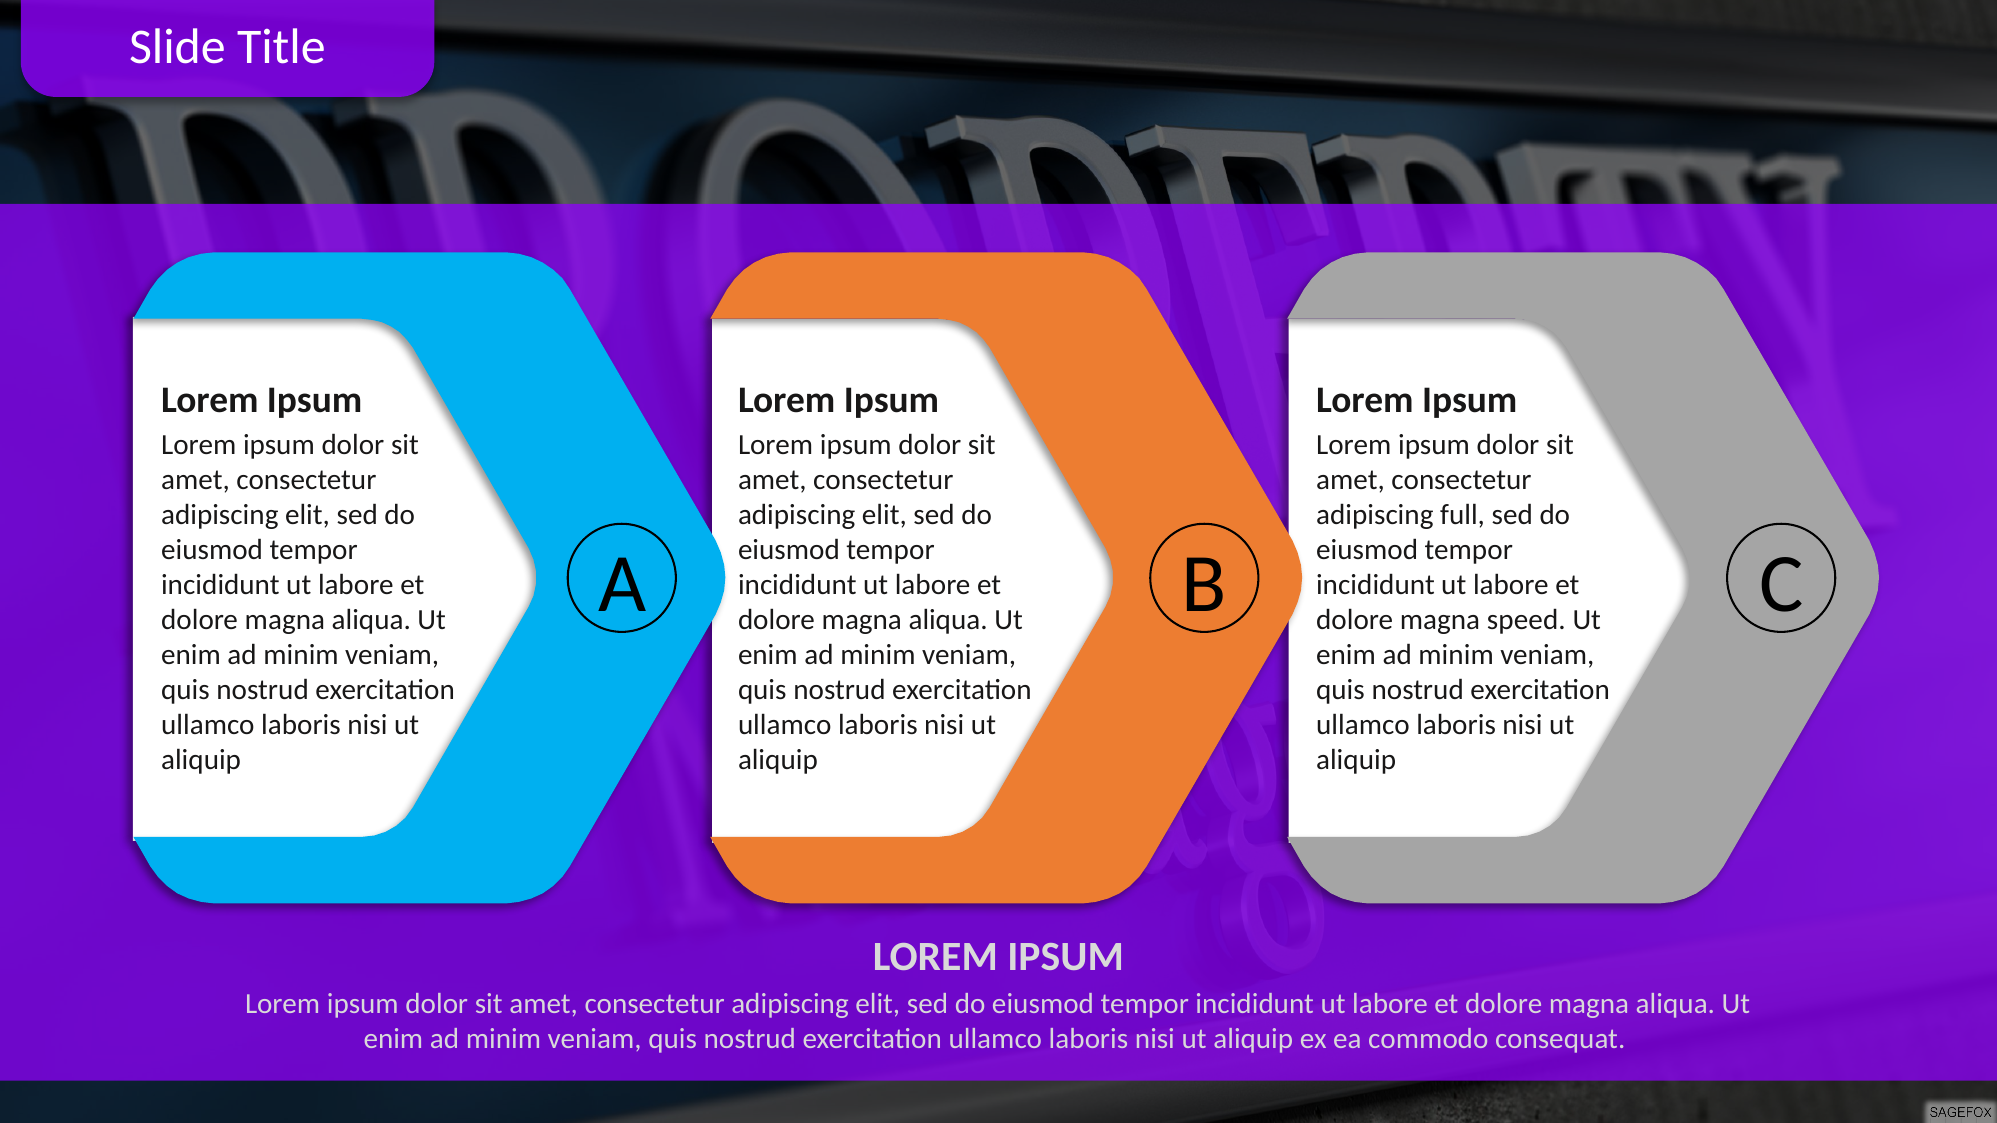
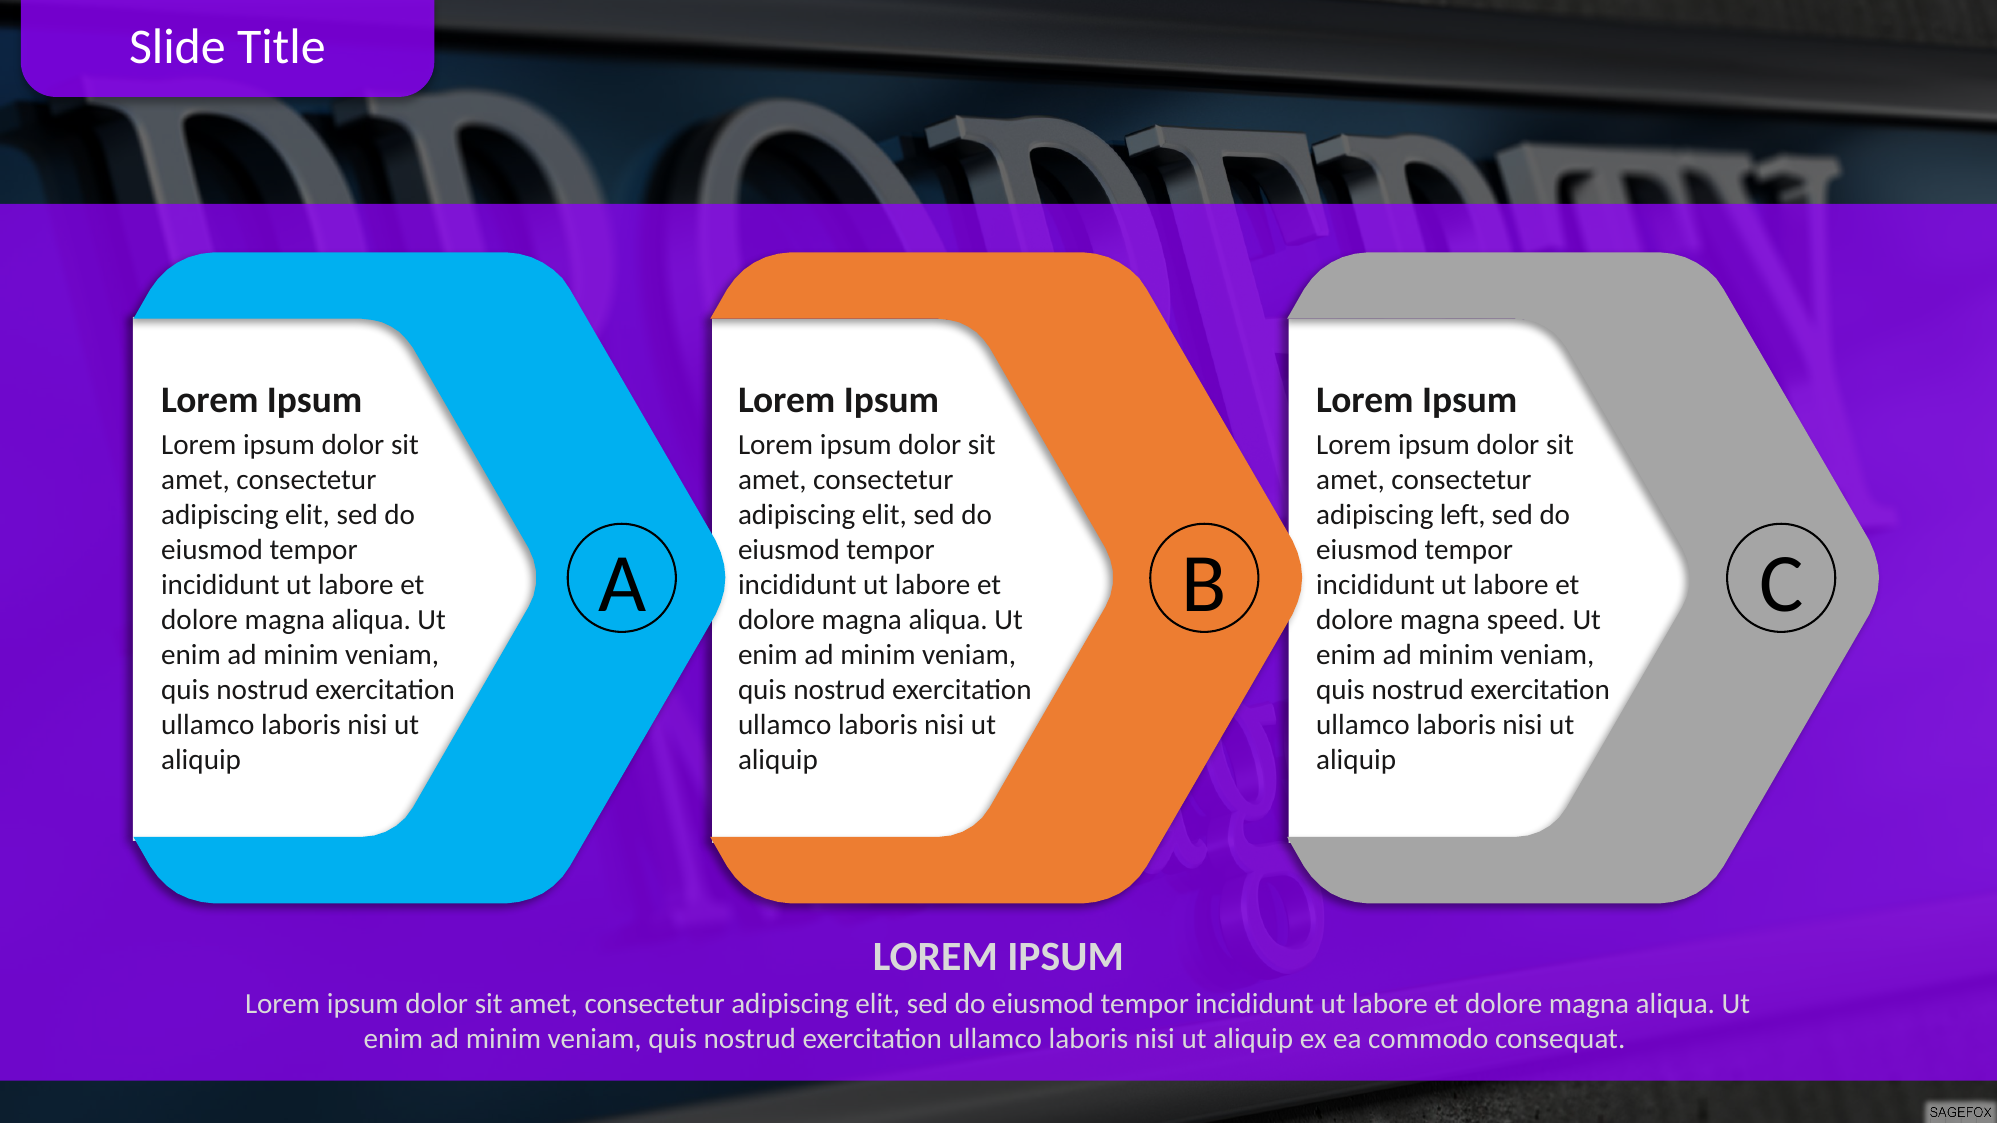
full: full -> left (1463, 515)
